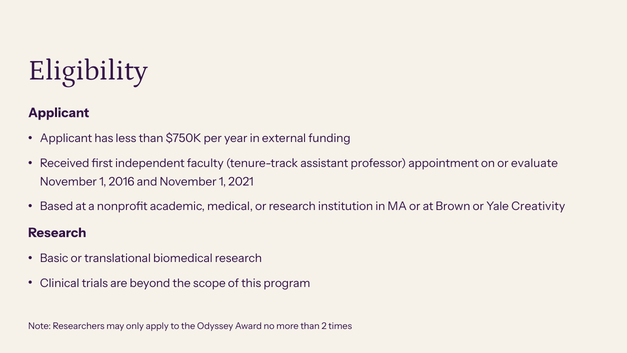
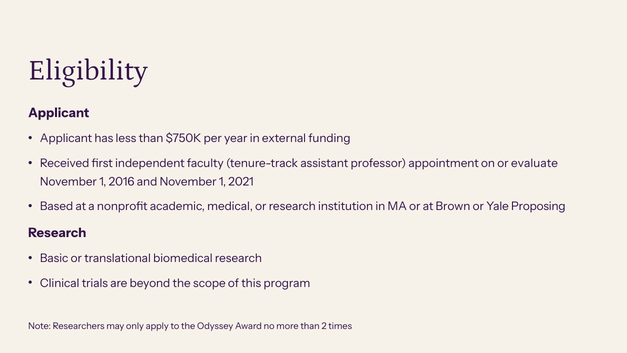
Creativity: Creativity -> Proposing (538, 206)
